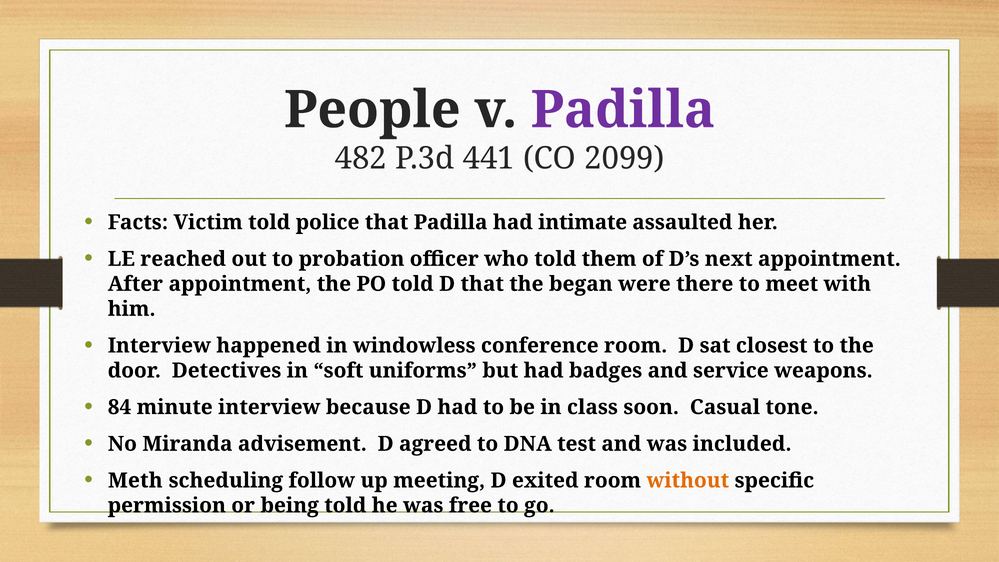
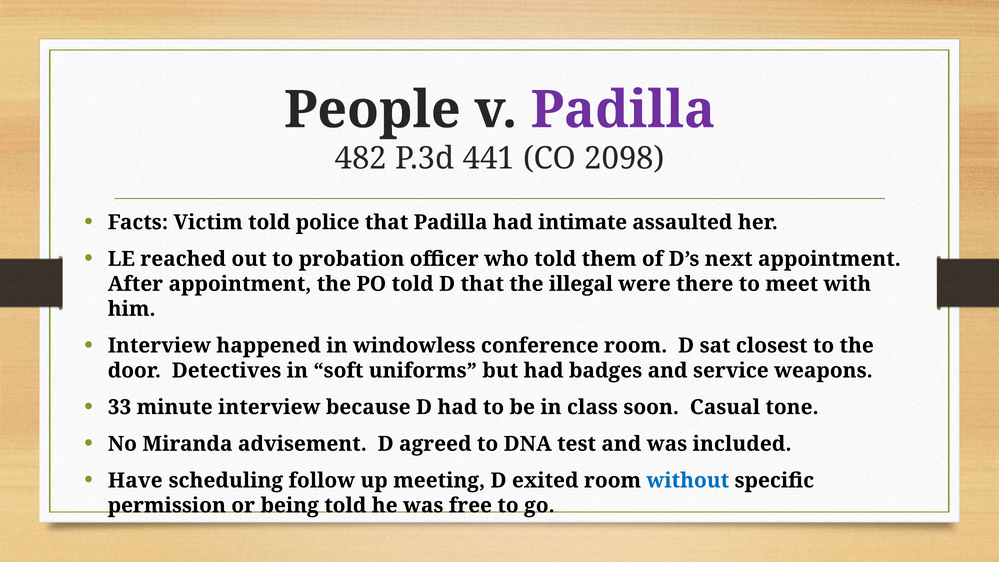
2099: 2099 -> 2098 (624, 159)
began: began -> illegal (581, 284)
84: 84 -> 33 (119, 407)
Meth: Meth -> Have (135, 480)
without colour: orange -> blue (688, 480)
